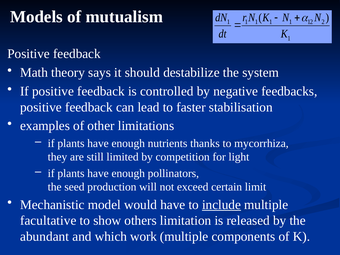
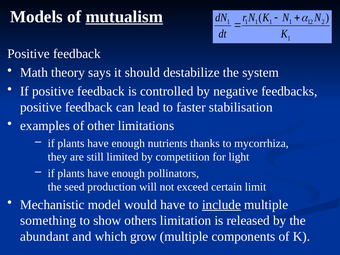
mutualism underline: none -> present (124, 17)
facultative: facultative -> something (48, 221)
work: work -> grow (144, 236)
